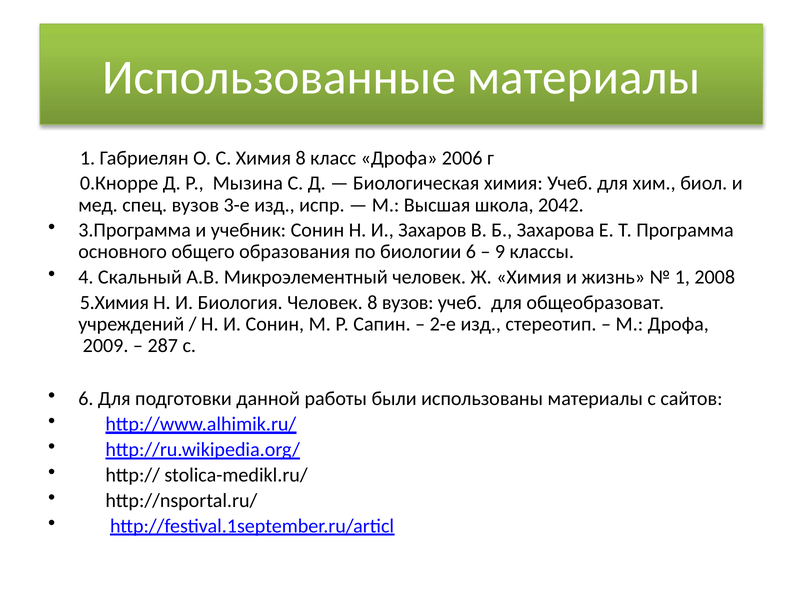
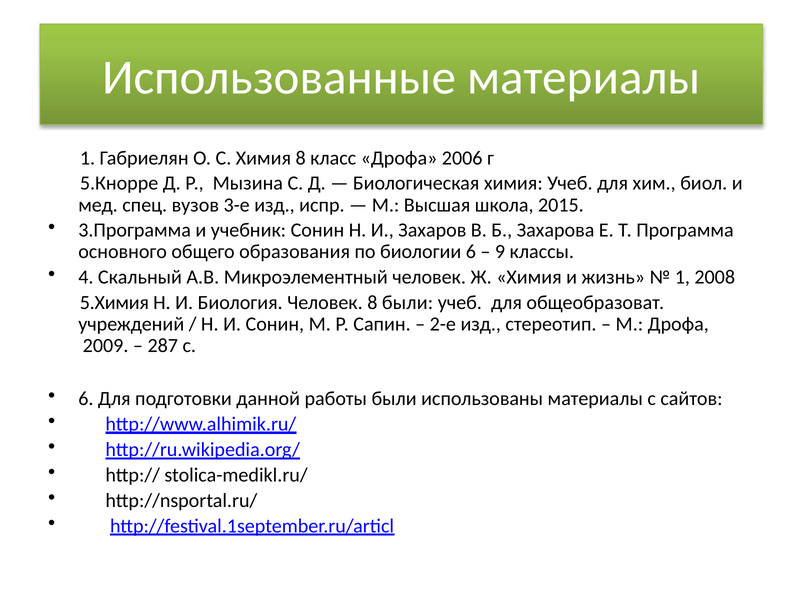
0.Кнорре: 0.Кнорре -> 5.Кнорре (119, 183)
2042: 2042 -> 2015 (561, 205)
8 вузов: вузов -> были (408, 303)
